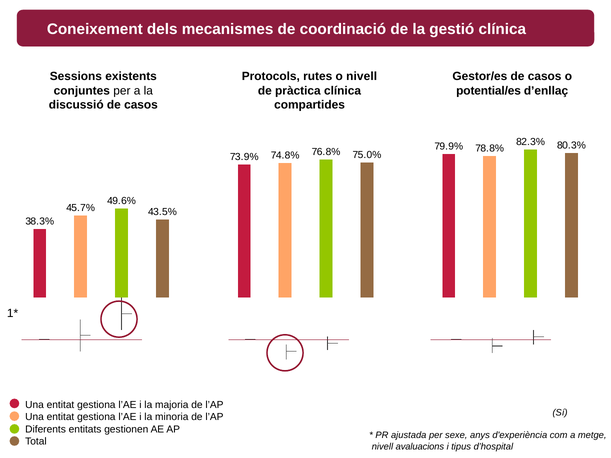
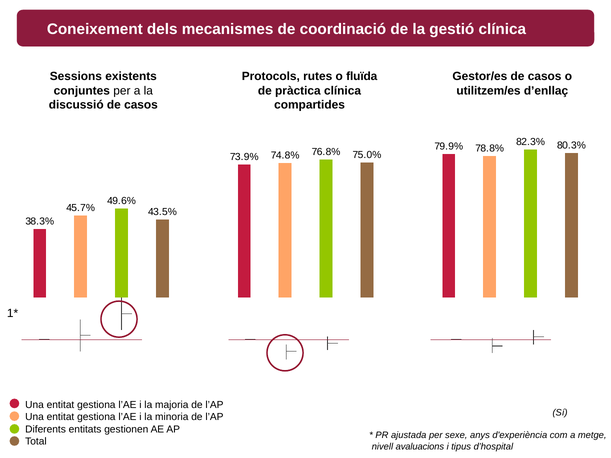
o nivell: nivell -> fluïda (362, 76)
potential/es: potential/es -> utilitzem/es (489, 91)
